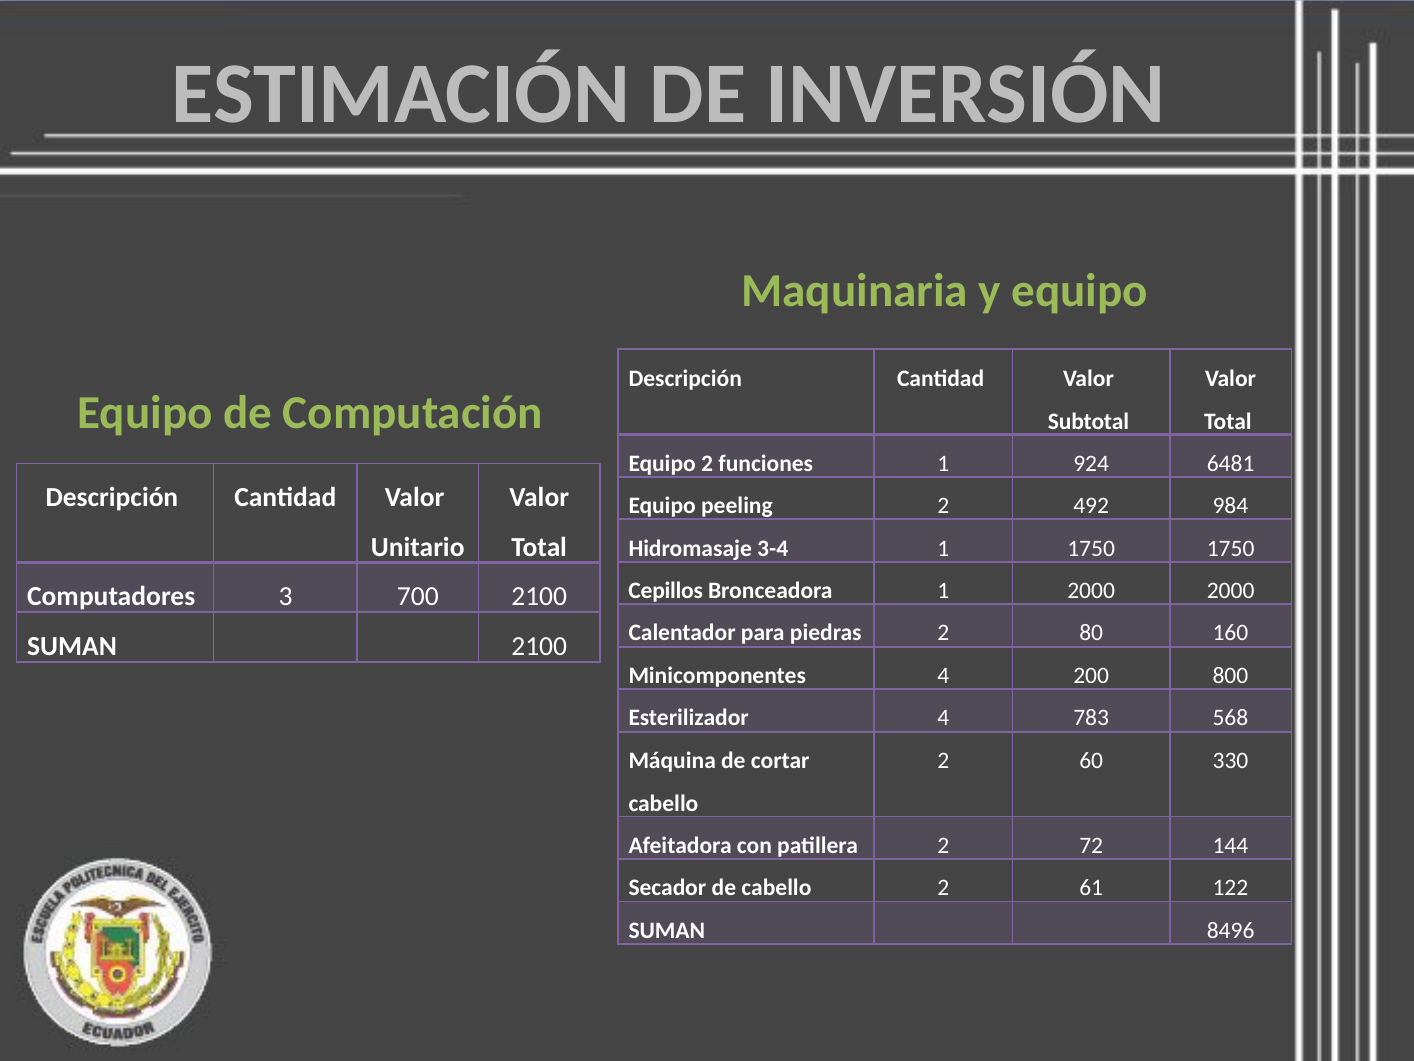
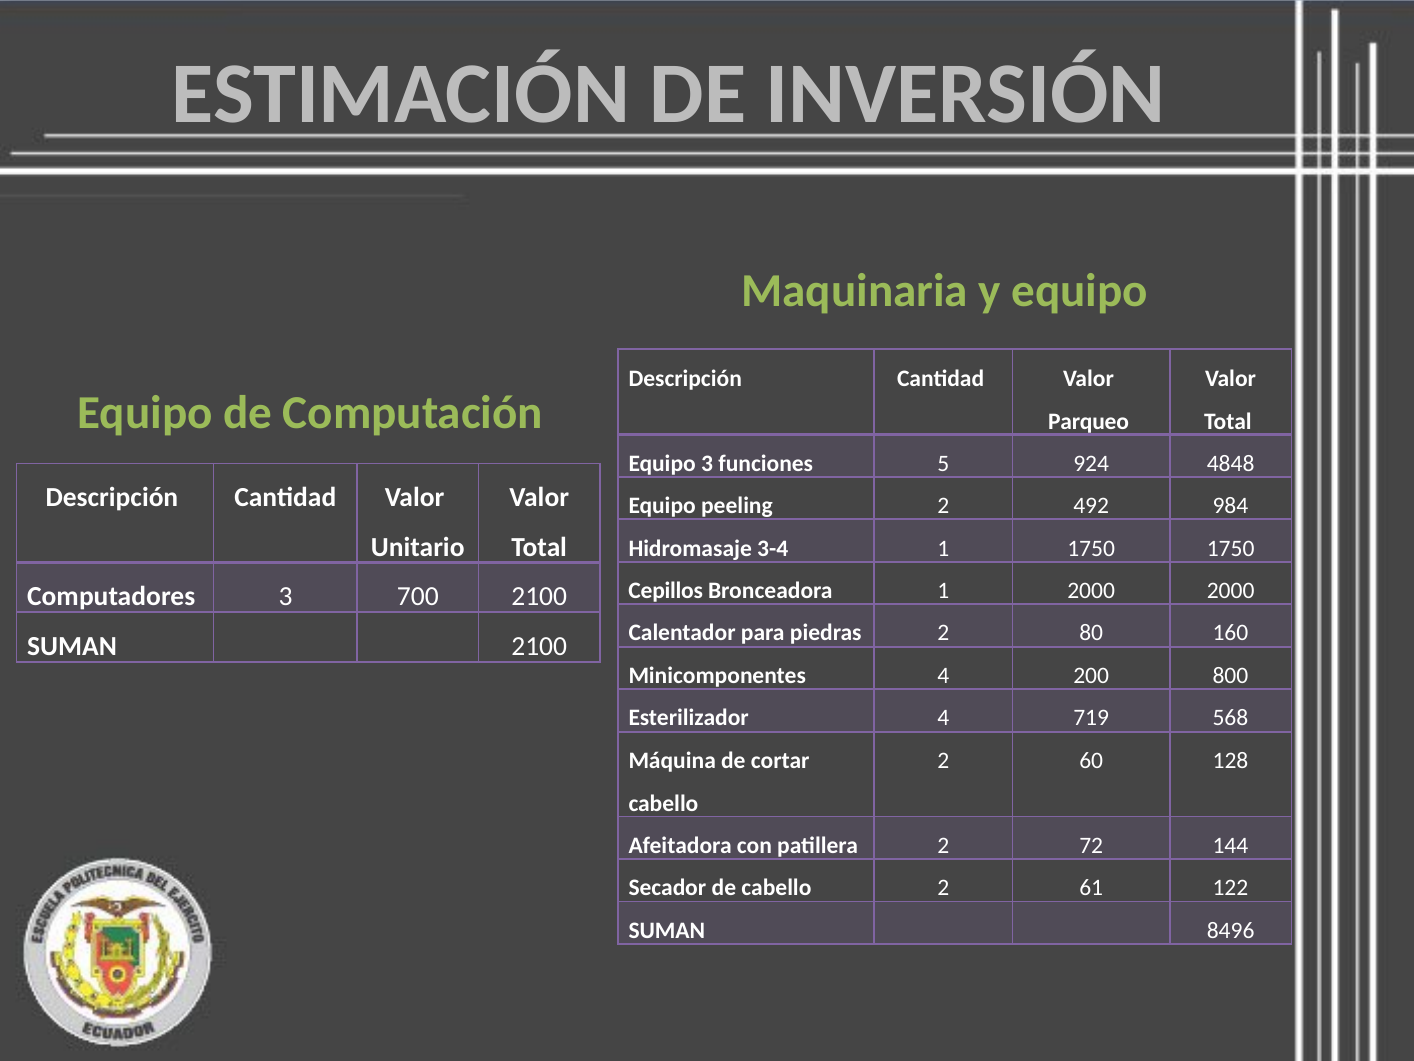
Subtotal: Subtotal -> Parqueo (1089, 421)
Equipo 2: 2 -> 3 (707, 463)
funciones 1: 1 -> 5 (943, 463)
6481: 6481 -> 4848 (1231, 463)
783: 783 -> 719 (1091, 718)
330: 330 -> 128 (1231, 760)
